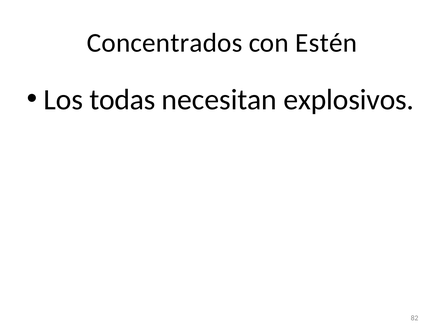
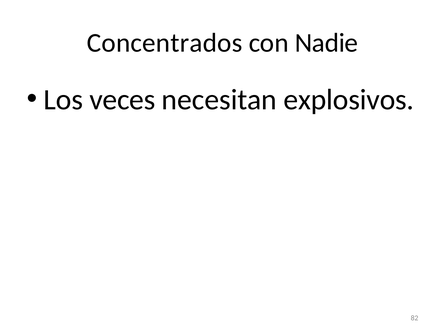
Estén: Estén -> Nadie (326, 43)
todas: todas -> veces (122, 100)
